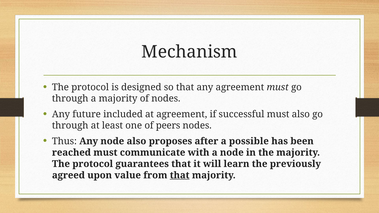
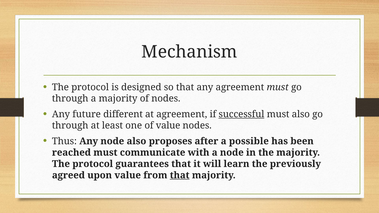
included: included -> different (123, 114)
successful underline: none -> present (241, 114)
of peers: peers -> value (168, 126)
